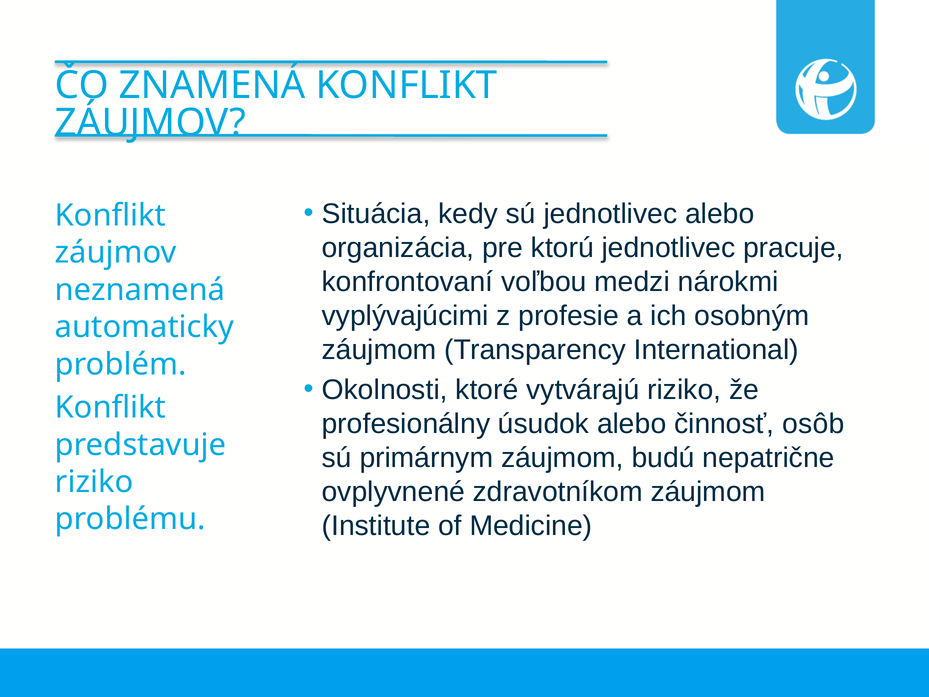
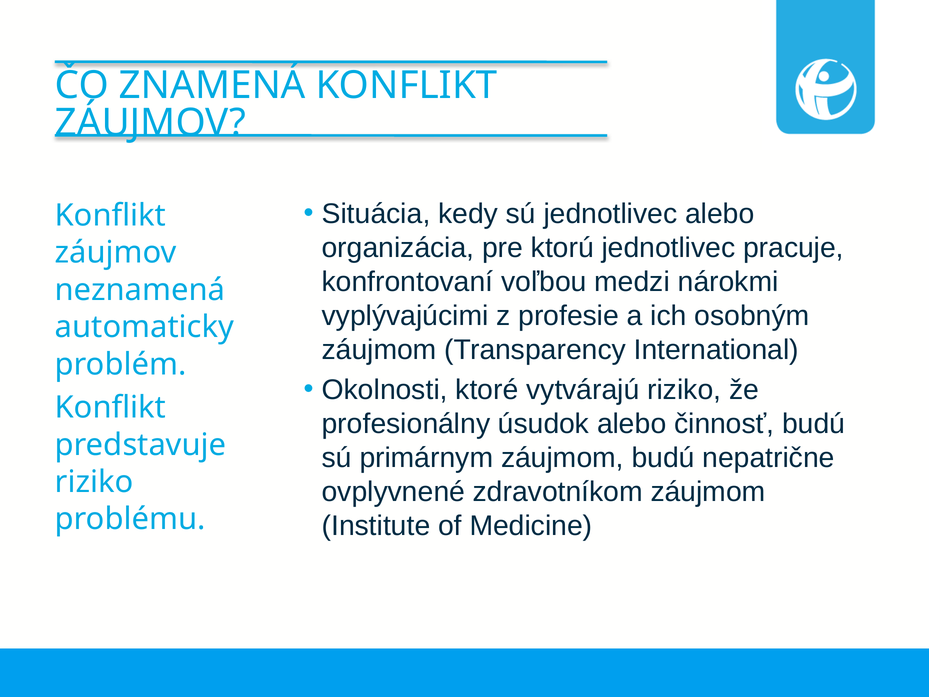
činnosť osôb: osôb -> budú (814, 424)
